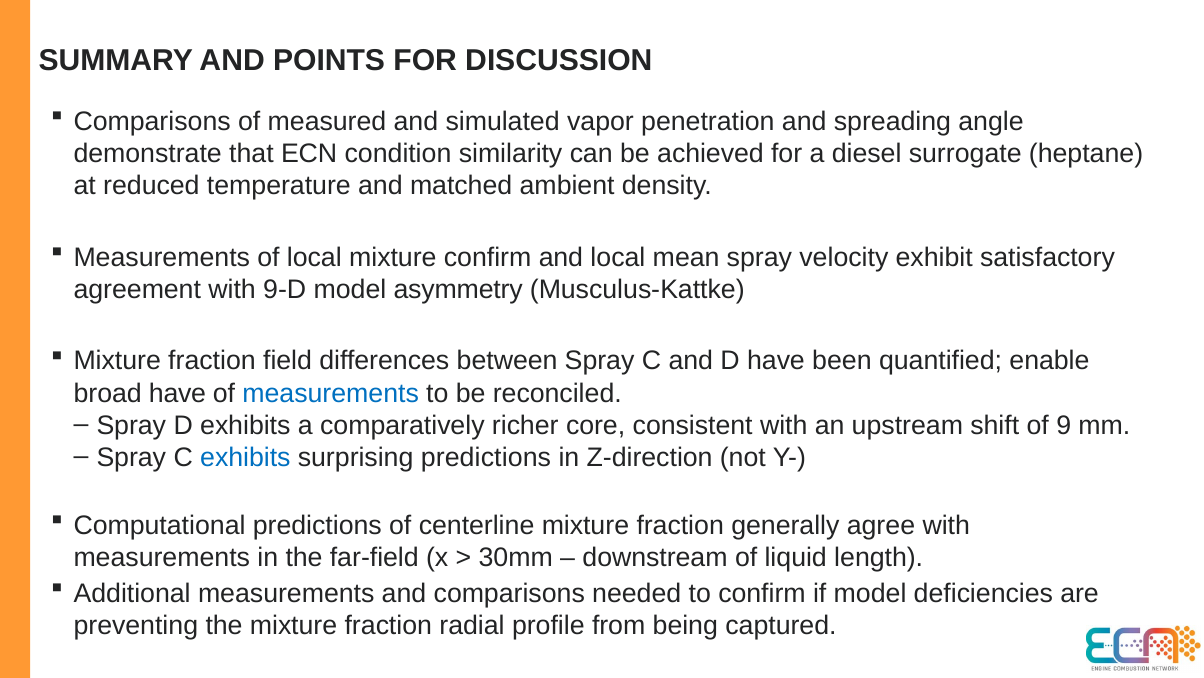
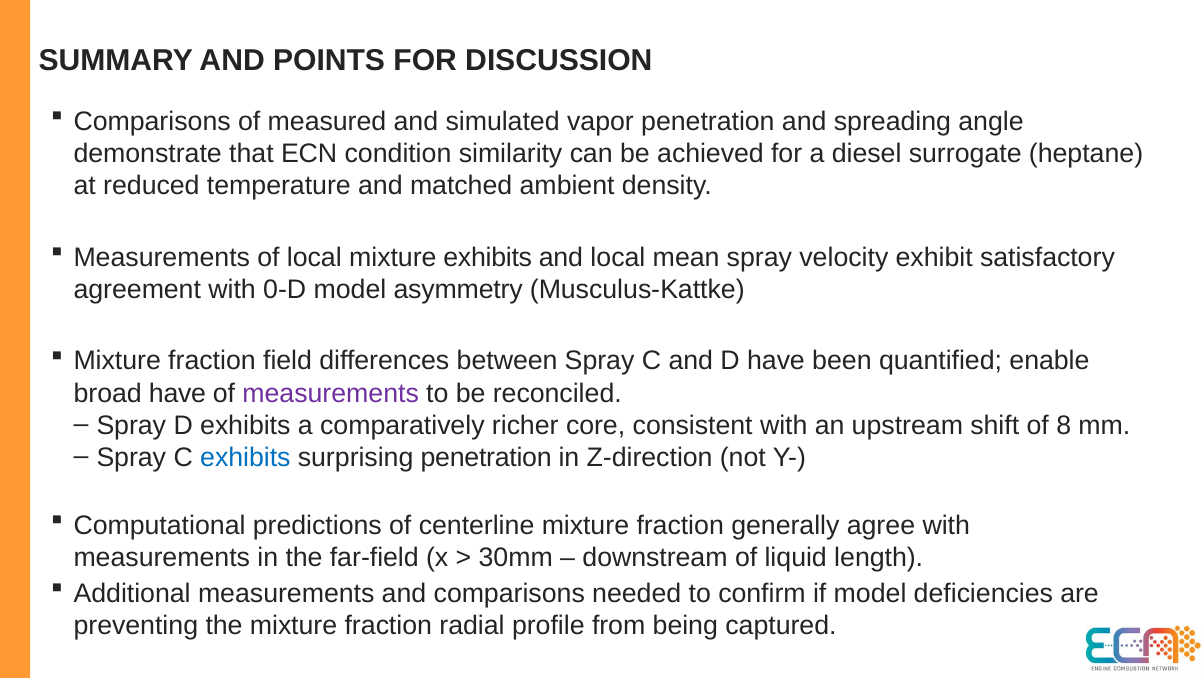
mixture confirm: confirm -> exhibits (488, 257)
9-D: 9-D -> 0-D (285, 289)
measurements colour: blue -> purple (331, 393)
9: 9 -> 8 (1064, 425)
surprising predictions: predictions -> penetration (486, 457)
